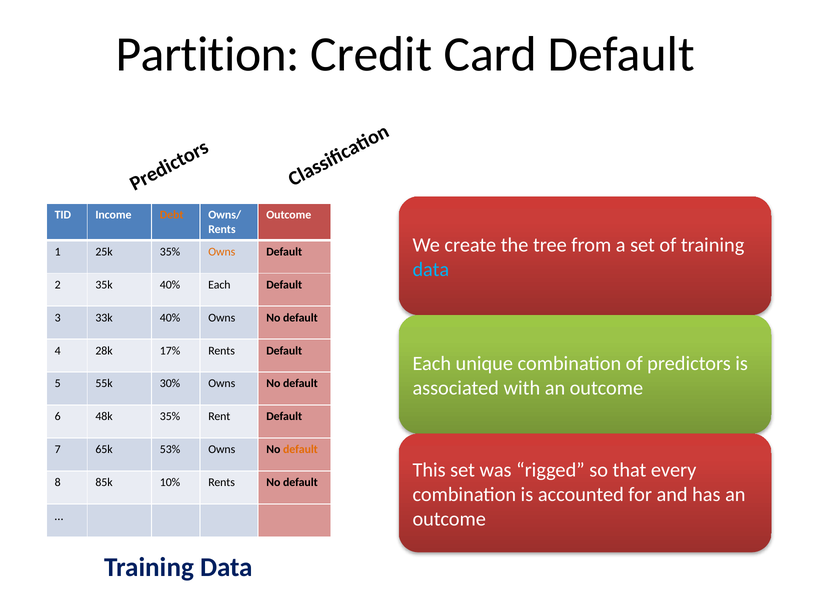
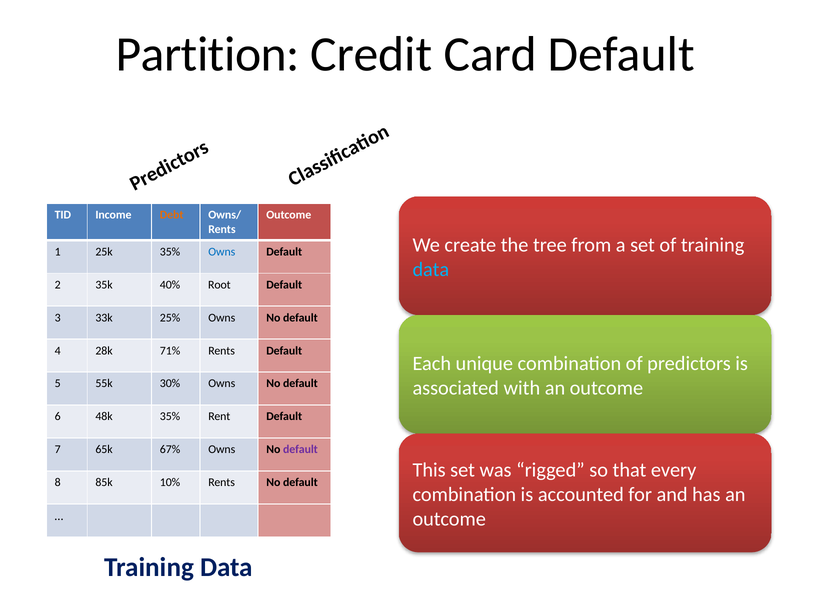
Owns colour: orange -> blue (222, 252)
40% Each: Each -> Root (219, 285)
33k 40%: 40% -> 25% (170, 317)
17%: 17% -> 71% (170, 350)
53%: 53% -> 67% (170, 449)
default colour: orange -> purple (300, 449)
